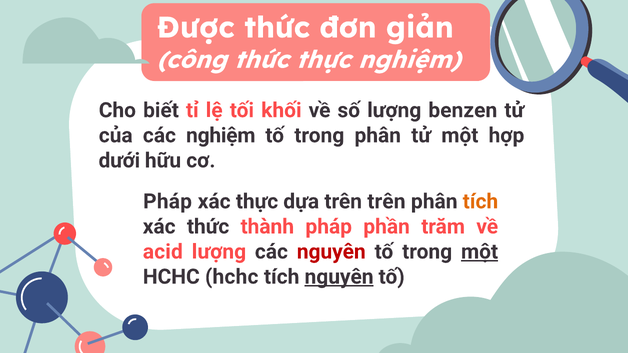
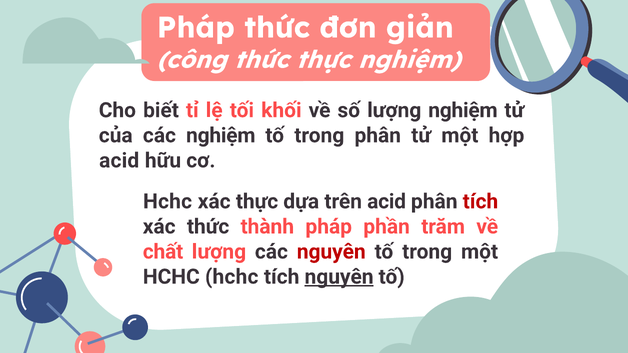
Được: Được -> Pháp (196, 28)
lượng benzen: benzen -> nghiệm (463, 110)
dưới: dưới -> acid (119, 161)
Pháp: Pháp -> Hchc (168, 202)
trên trên: trên -> acid (387, 202)
tích colour: orange -> red (480, 202)
acid: acid -> chất (163, 252)
một underline: present -> none (480, 252)
